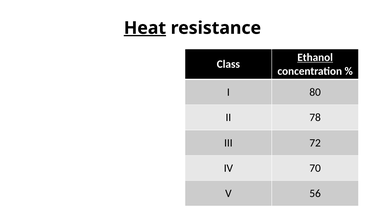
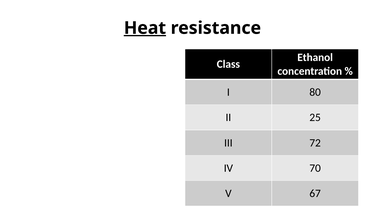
Ethanol underline: present -> none (315, 57)
78: 78 -> 25 (315, 117)
56: 56 -> 67 (315, 193)
